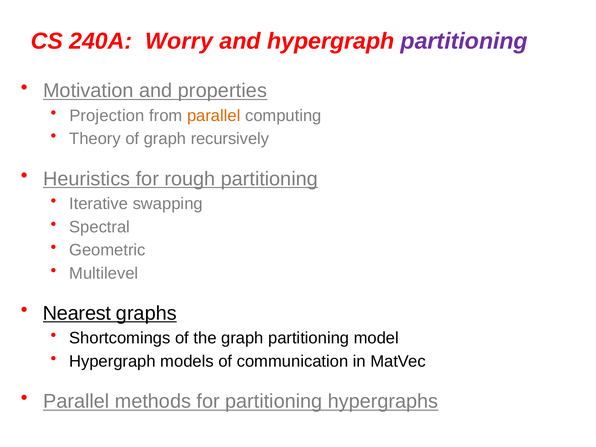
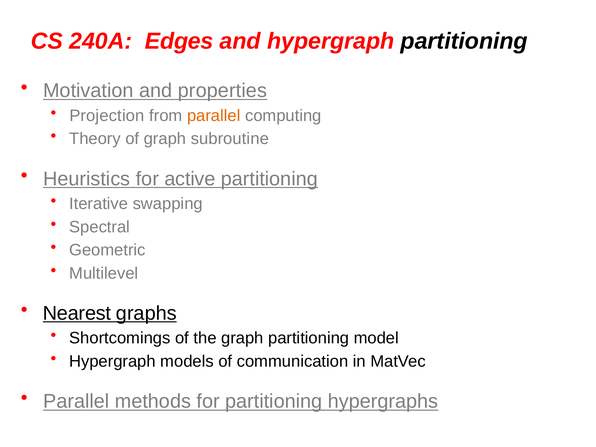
Worry: Worry -> Edges (179, 41)
partitioning colour: purple -> black (464, 41)
recursively: recursively -> subroutine (230, 139)
rough: rough -> active (190, 179)
